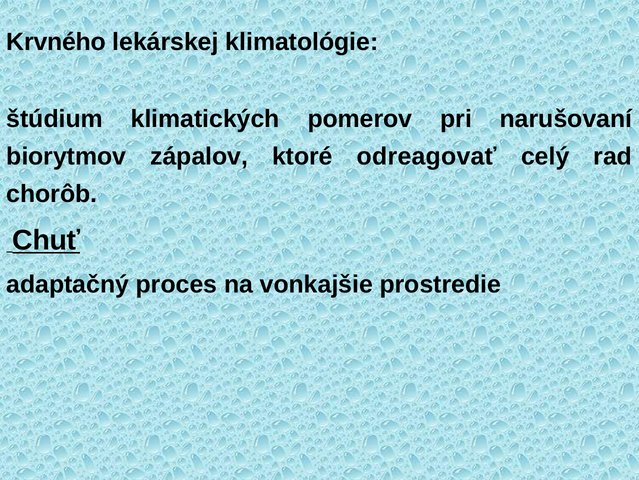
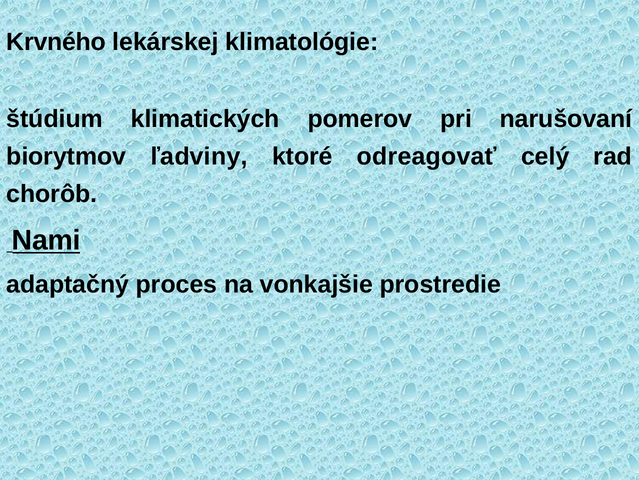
zápalov: zápalov -> ľadviny (199, 156)
Chuť: Chuť -> Nami (46, 240)
